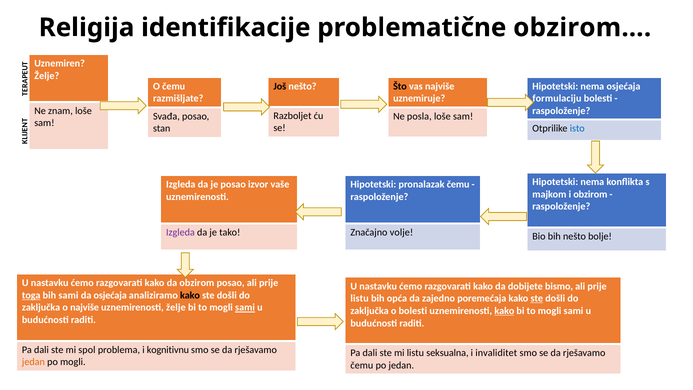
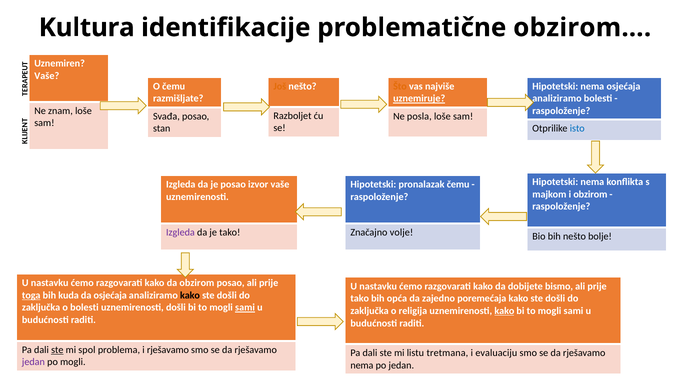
Religija: Religija -> Kultura (87, 28)
Želje: Želje -> Vaše (47, 76)
Još colour: black -> orange (280, 86)
Što colour: black -> orange (400, 86)
uznemiruje underline: none -> present (419, 99)
formulaciju: formulaciju -> analiziramo (557, 99)
bih sami: sami -> kuda (69, 295)
listu: listu -> tako (360, 298)
ste underline: present -> none (537, 298)
o najviše: najviše -> bolesti (84, 308)
uznemirenosti želje: želje -> došli (176, 308)
o bolesti: bolesti -> religija (413, 311)
ste underline: none -> present (57, 350)
i kognitivnu: kognitivnu -> rješavamo (168, 350)
seksualna: seksualna -> tretmana (447, 353)
invaliditet: invaliditet -> evaluaciju (496, 353)
jedan colour: orange -> purple (33, 362)
čemu: čemu -> nema (362, 365)
